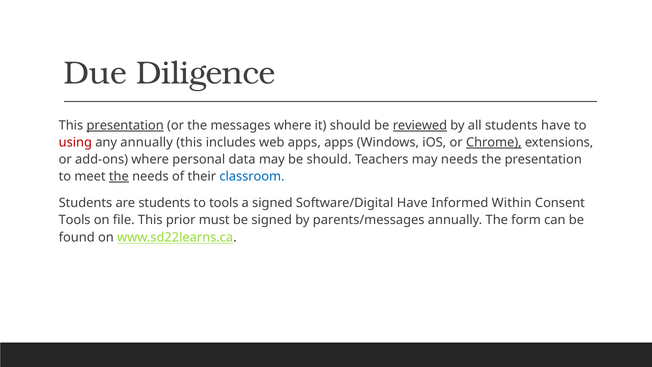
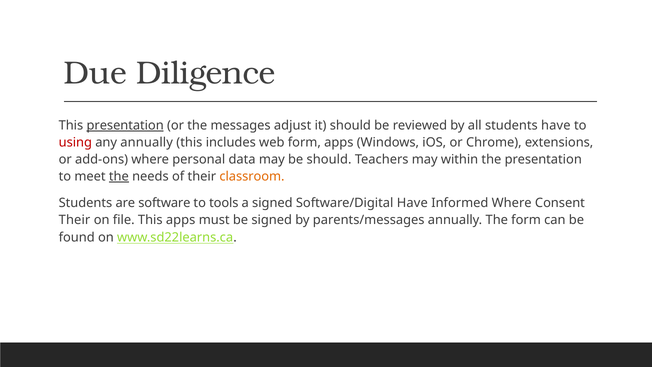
messages where: where -> adjust (293, 125)
reviewed underline: present -> none (420, 125)
web apps: apps -> form (304, 142)
Chrome underline: present -> none (494, 142)
may needs: needs -> within (460, 159)
classroom colour: blue -> orange (252, 176)
are students: students -> software (164, 203)
Informed Within: Within -> Where (512, 203)
Tools: Tools -> Their (74, 220)
This prior: prior -> apps (181, 220)
